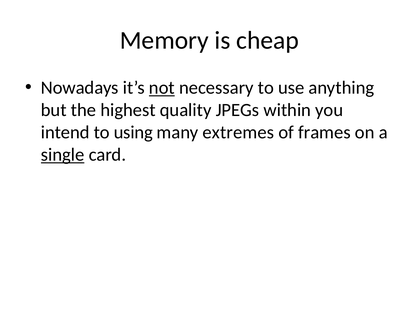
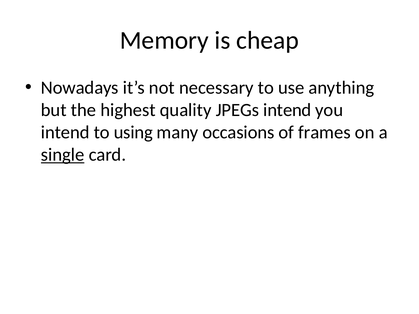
not underline: present -> none (162, 88)
JPEGs within: within -> intend (287, 110)
extremes: extremes -> occasions (238, 133)
